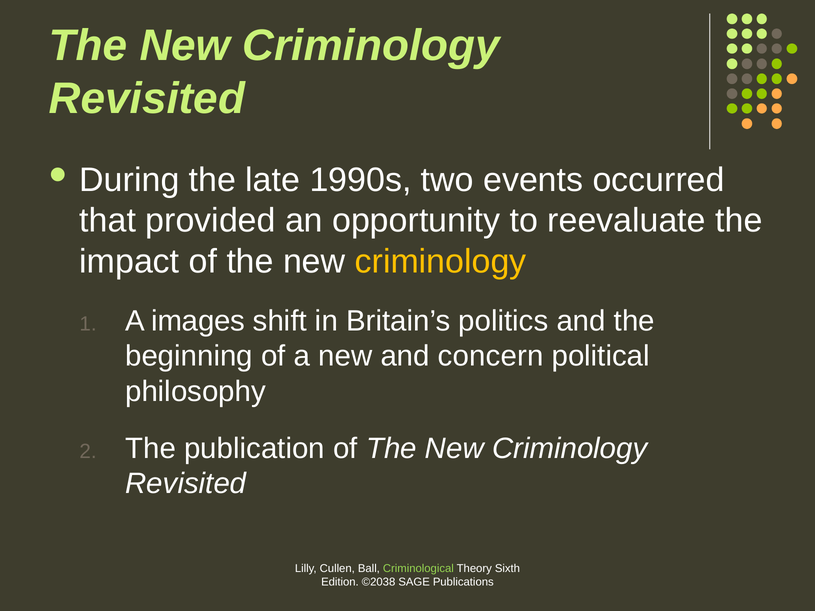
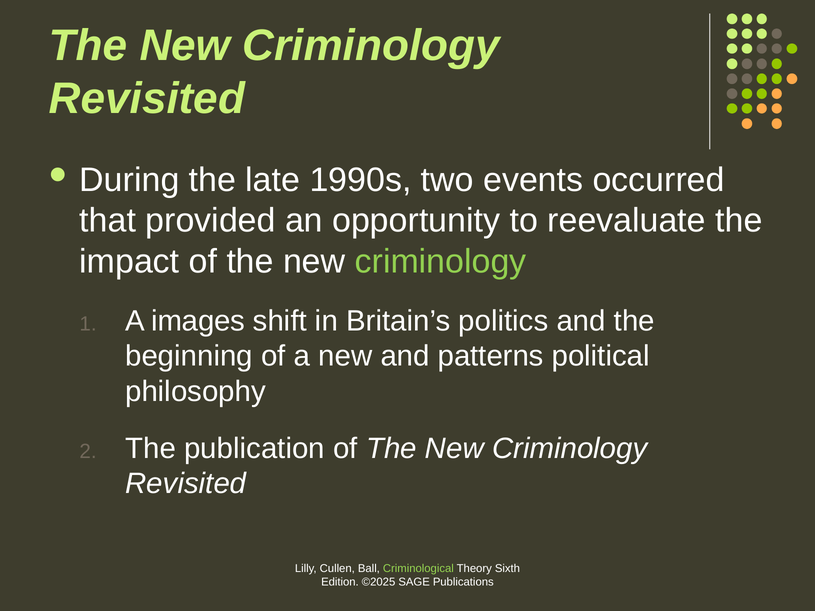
criminology colour: yellow -> light green (441, 262)
concern: concern -> patterns (491, 356)
©2038: ©2038 -> ©2025 (379, 582)
